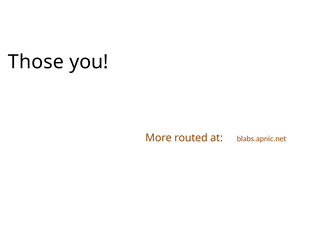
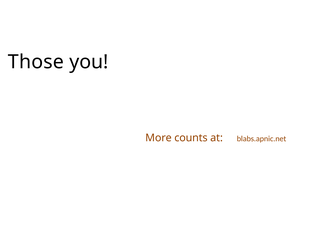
routed: routed -> counts (191, 138)
